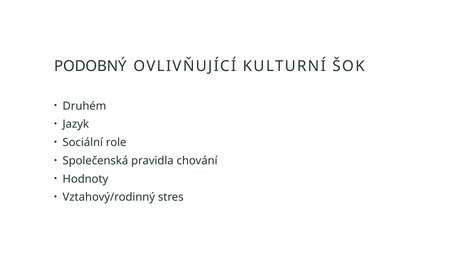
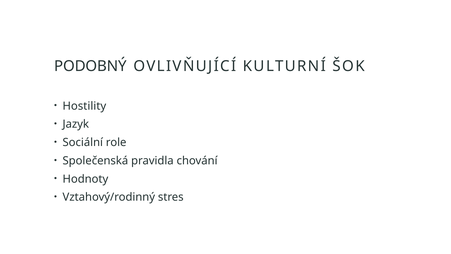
Druhém: Druhém -> Hostility (84, 106)
